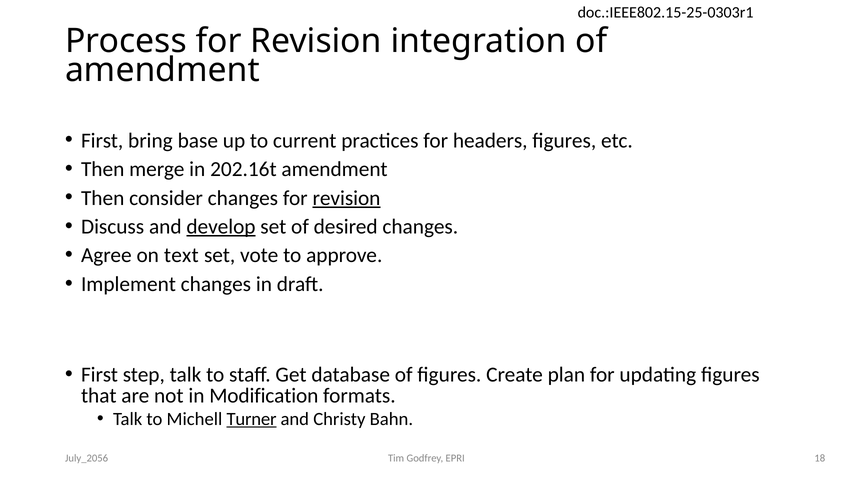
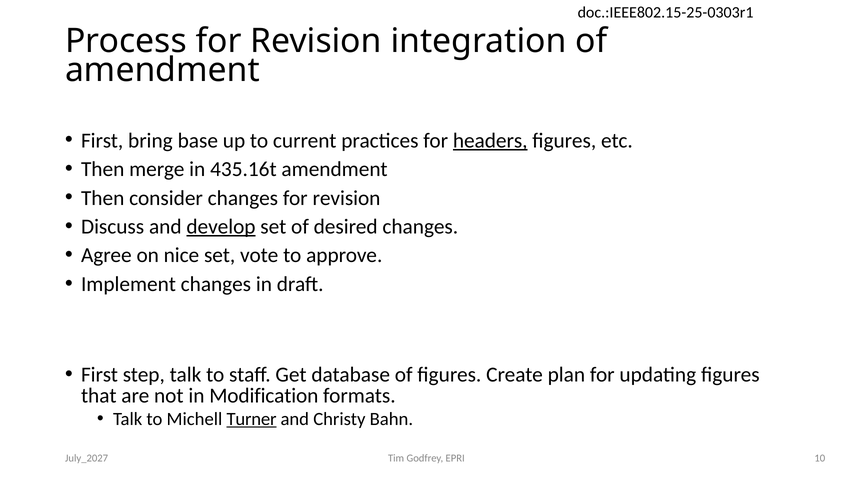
headers underline: none -> present (490, 140)
202.16t: 202.16t -> 435.16t (243, 169)
revision underline: present -> none (346, 198)
text: text -> nice (181, 255)
18: 18 -> 10 (820, 458)
July_2056: July_2056 -> July_2027 (87, 458)
